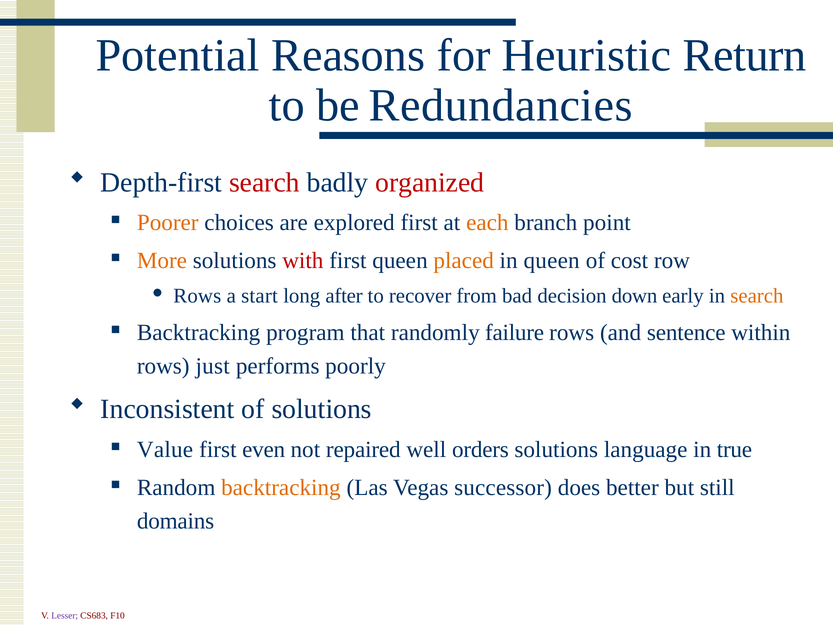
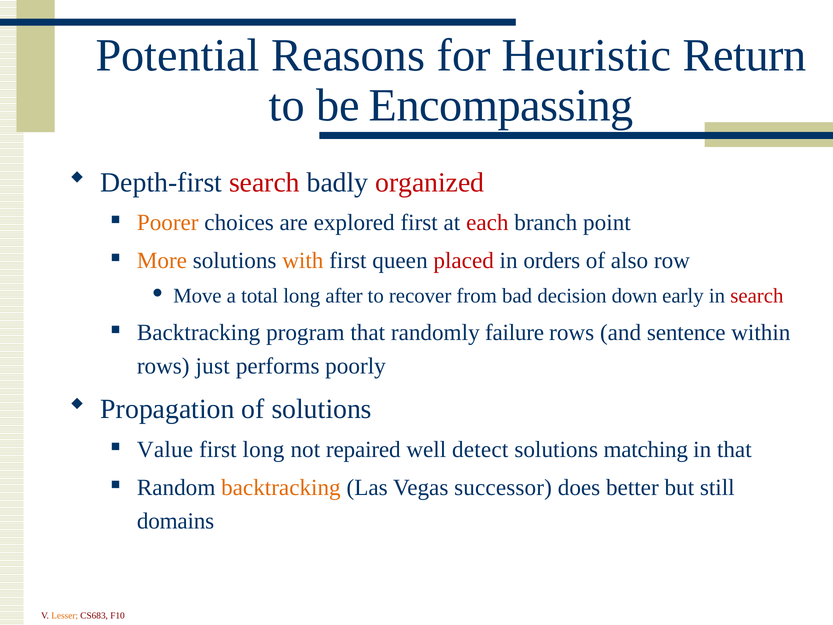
Redundancies: Redundancies -> Encompassing (501, 106)
each colour: orange -> red (487, 223)
with colour: red -> orange (303, 261)
placed colour: orange -> red (464, 261)
in queen: queen -> orders (552, 261)
cost: cost -> also (629, 261)
Rows: Rows -> Move (197, 296)
start: start -> total (260, 296)
search colour: orange -> red (757, 296)
Inconsistent: Inconsistent -> Propagation (167, 409)
first even: even -> long (263, 449)
orders: orders -> detect (480, 449)
language: language -> matching (646, 449)
in true: true -> that (734, 449)
Lesser colour: purple -> orange (65, 616)
